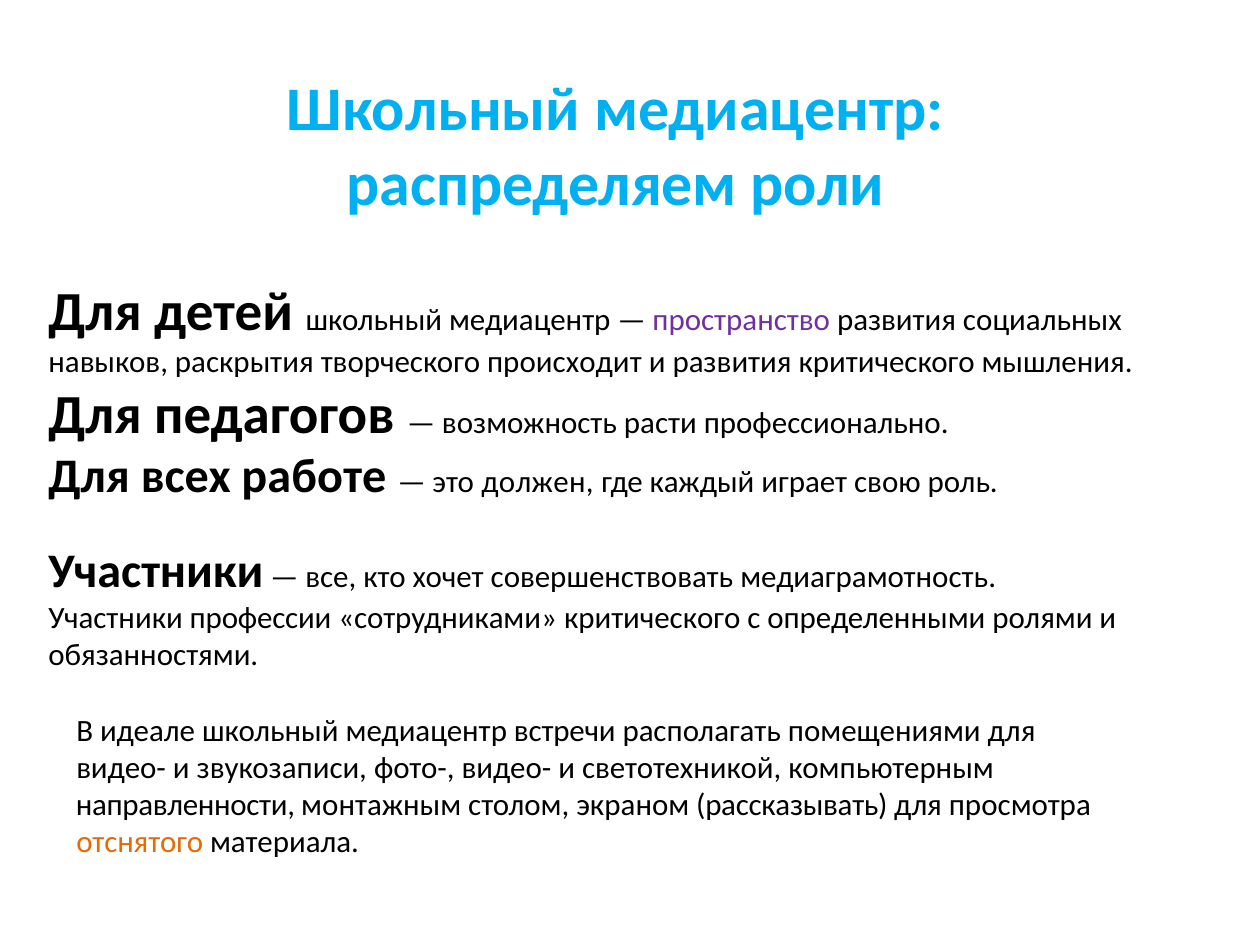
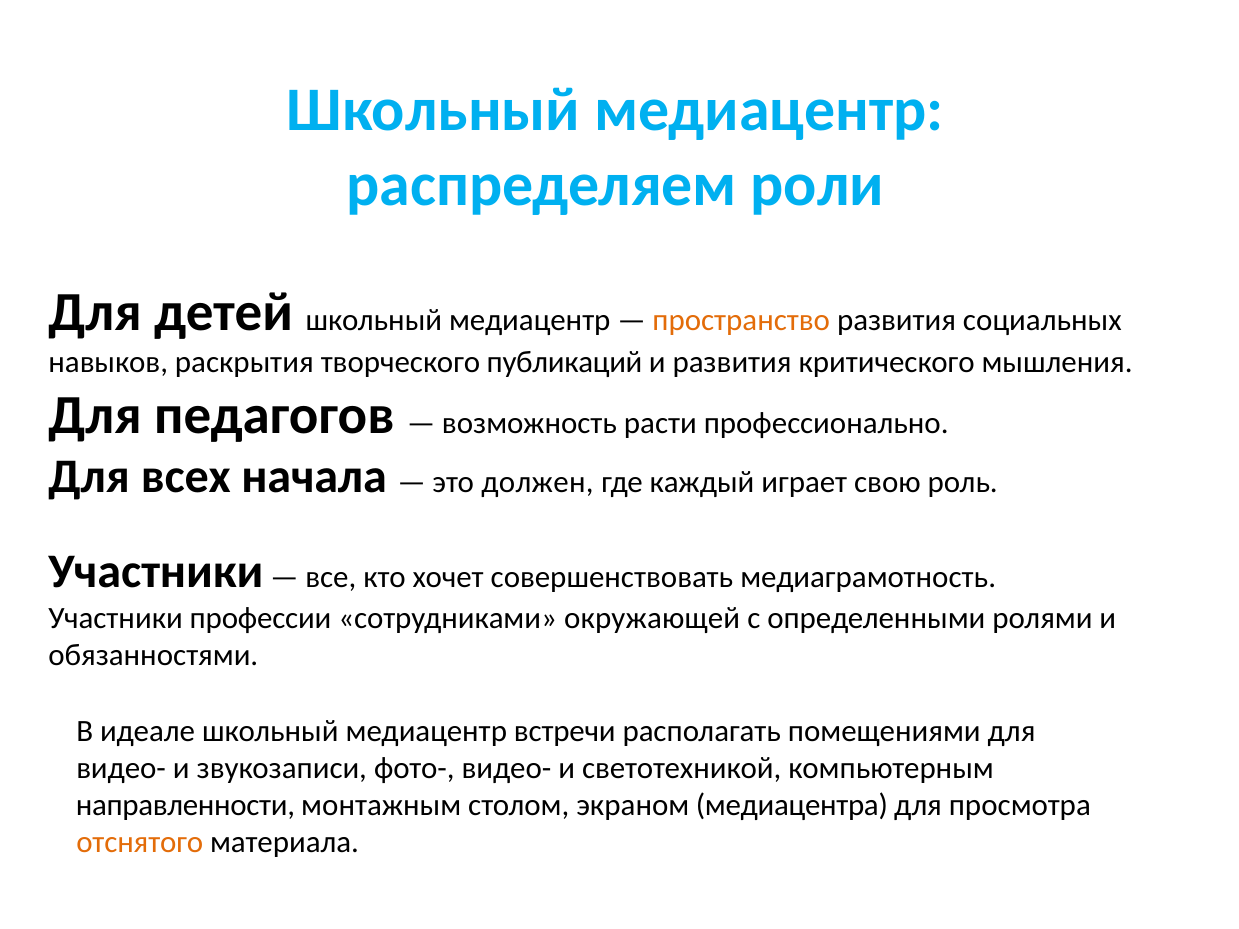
пространство colour: purple -> orange (741, 320)
происходит: происходит -> публикаций (565, 362)
работе: работе -> начала (314, 477)
сотрудниками критического: критического -> окружающей (652, 618)
рассказывать: рассказывать -> медиацентра (792, 806)
